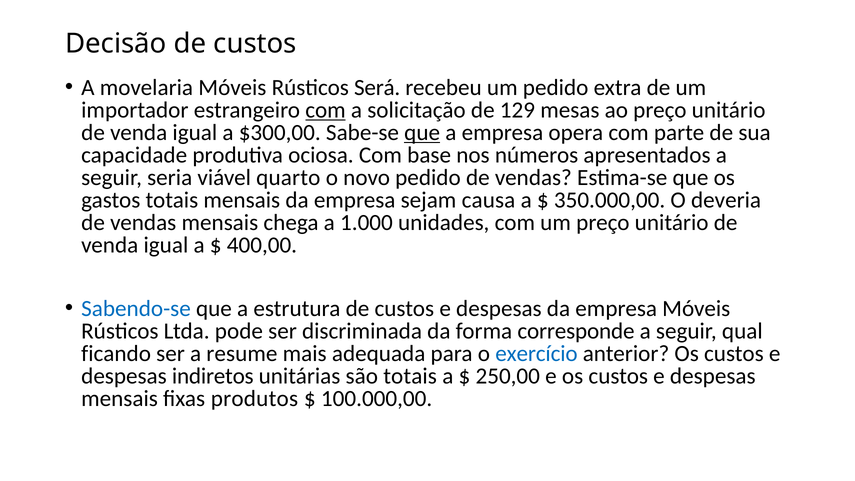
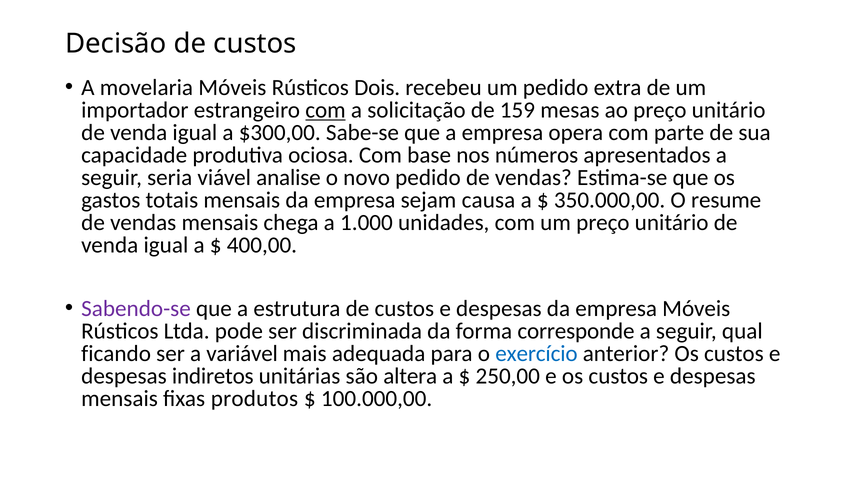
Será: Será -> Dois (377, 88)
129: 129 -> 159 (517, 110)
que underline: present -> none (422, 132)
quarto: quarto -> analise (288, 177)
deveria: deveria -> resume (726, 200)
Sabendo-se colour: blue -> purple (136, 308)
resume: resume -> variável (242, 353)
são totais: totais -> altera (410, 376)
